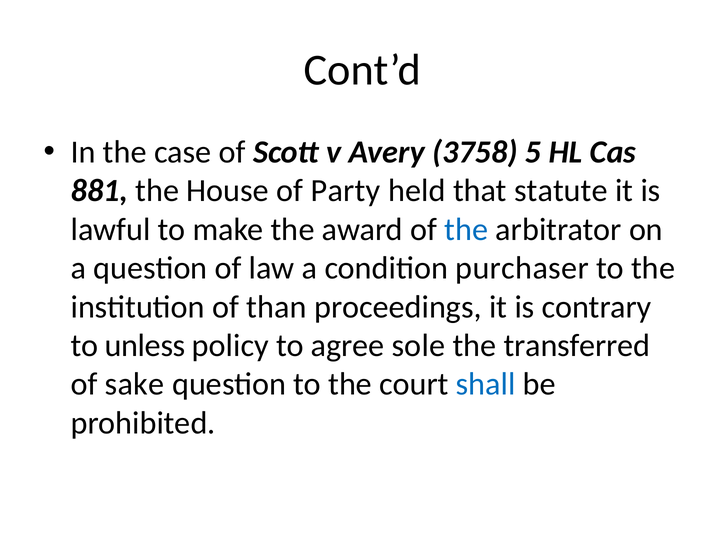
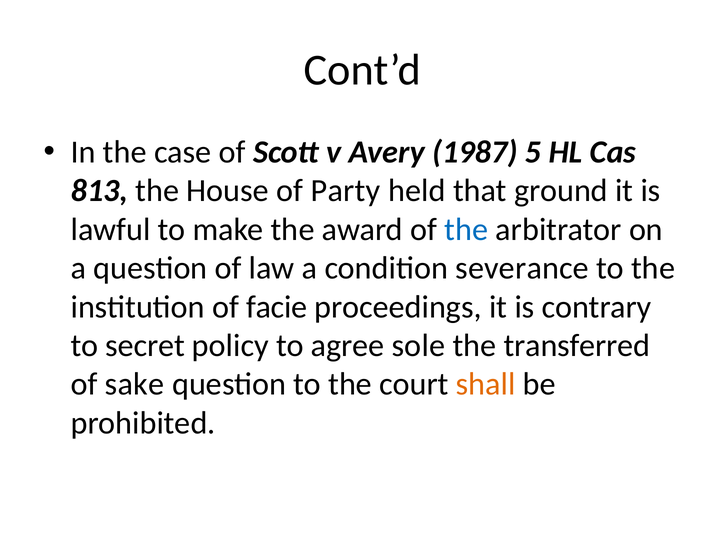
3758: 3758 -> 1987 (475, 152)
881: 881 -> 813 (99, 191)
statute: statute -> ground (561, 191)
purchaser: purchaser -> severance (522, 268)
than: than -> facie (277, 307)
unless: unless -> secret (145, 345)
shall colour: blue -> orange (486, 384)
